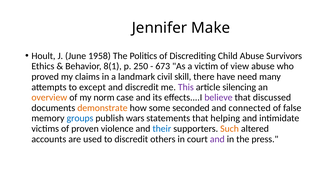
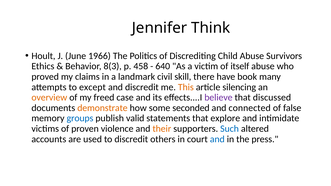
Make: Make -> Think (211, 28)
1958: 1958 -> 1966 (99, 56)
8(1: 8(1 -> 8(3 (113, 66)
250: 250 -> 458 (141, 66)
673: 673 -> 640 (163, 66)
view: view -> itself (240, 66)
need: need -> book (247, 77)
This colour: purple -> orange (186, 87)
norm: norm -> freed (104, 98)
wars: wars -> valid (135, 118)
helping: helping -> explore (225, 118)
their colour: blue -> orange (162, 129)
Such colour: orange -> blue (230, 129)
and colour: purple -> blue (217, 139)
